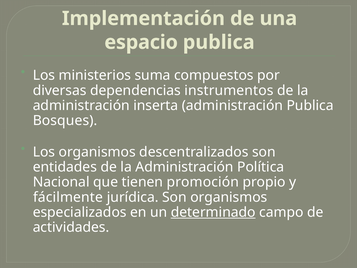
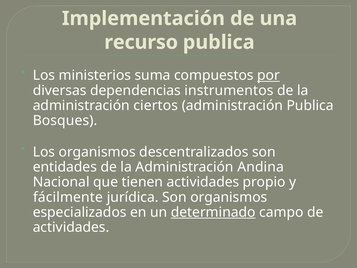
espacio: espacio -> recurso (141, 42)
por underline: none -> present (269, 75)
inserta: inserta -> ciertos (156, 105)
Política: Política -> Andina (261, 167)
tienen promoción: promoción -> actividades (203, 182)
